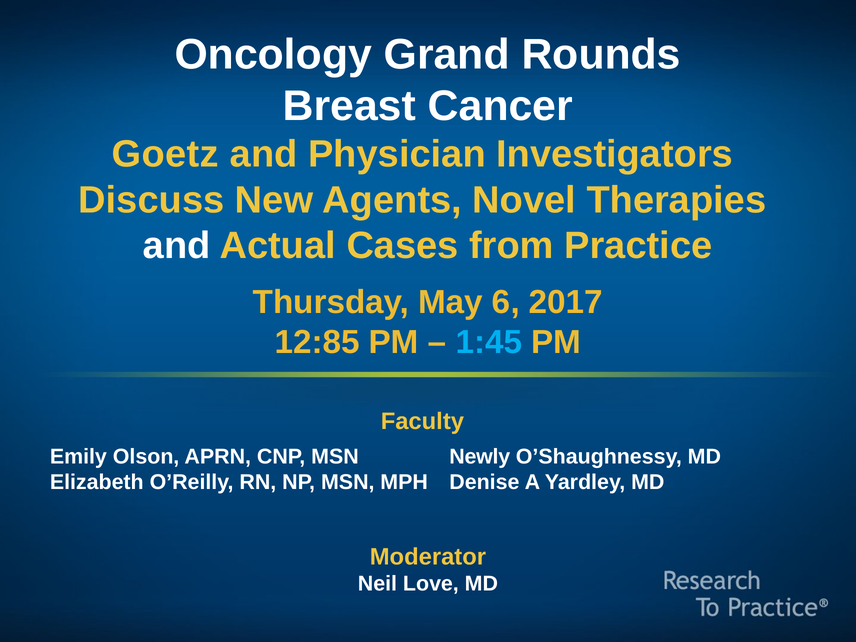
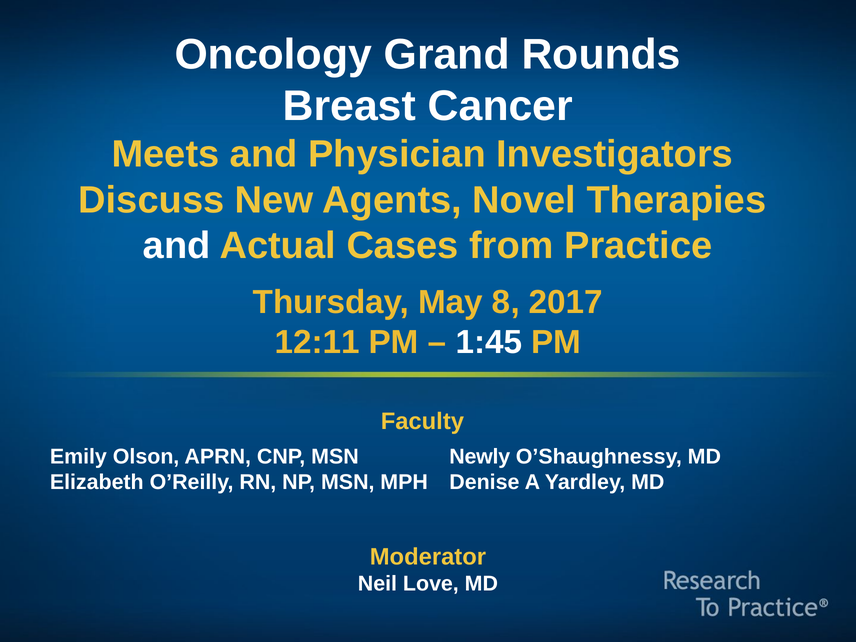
Goetz: Goetz -> Meets (165, 154)
6: 6 -> 8 (506, 302)
12:85: 12:85 -> 12:11 (317, 342)
1:45 colour: light blue -> white (489, 342)
